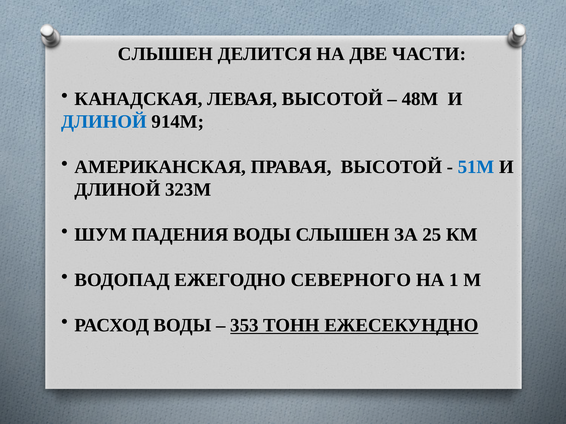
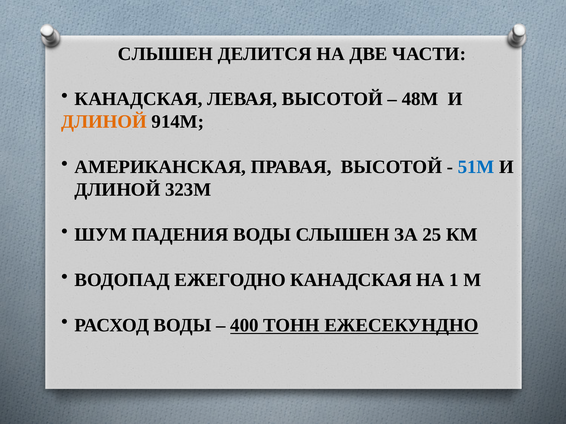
ДЛИНОЙ colour: blue -> orange (104, 122)
ЕЖЕГОДНО СЕВЕРНОГО: СЕВЕРНОГО -> КАНАДСКАЯ (351, 280)
353: 353 -> 400 (244, 326)
